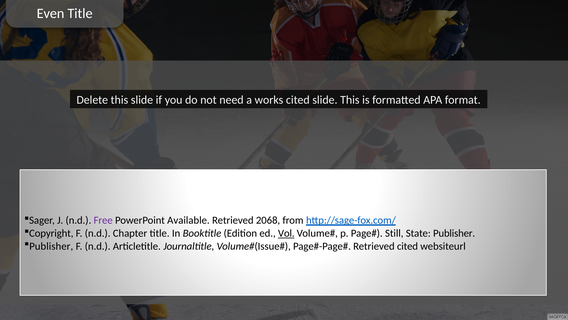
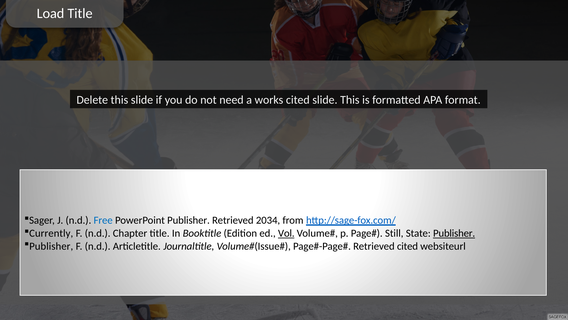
Even: Even -> Load (50, 13)
Free colour: purple -> blue (103, 220)
PowerPoint Available: Available -> Publisher (189, 220)
2068: 2068 -> 2034 (268, 220)
Copyright: Copyright -> Currently (51, 233)
Publisher underline: none -> present (454, 233)
